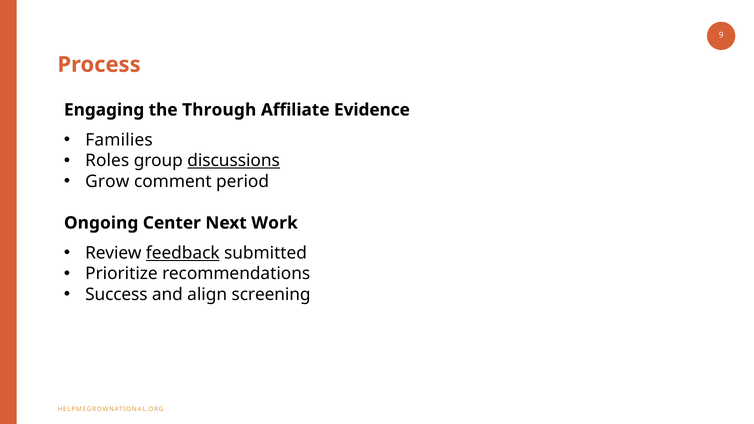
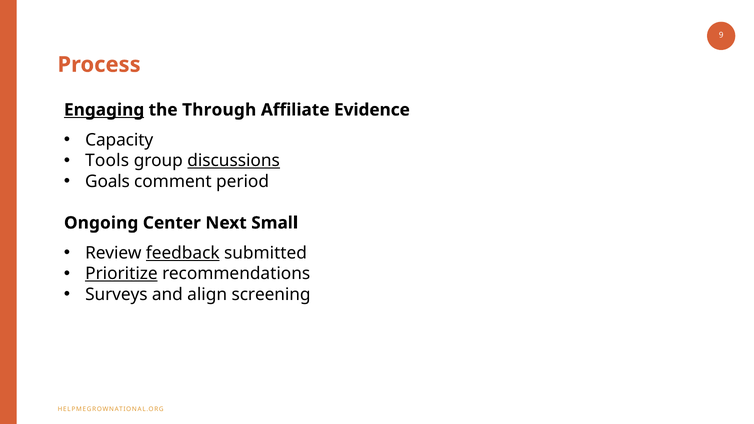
Engaging underline: none -> present (104, 110)
Families: Families -> Capacity (119, 140)
Roles: Roles -> Tools (107, 161)
Grow: Grow -> Goals (107, 182)
Work: Work -> Small (275, 223)
Prioritize underline: none -> present (121, 274)
Success: Success -> Surveys (116, 295)
